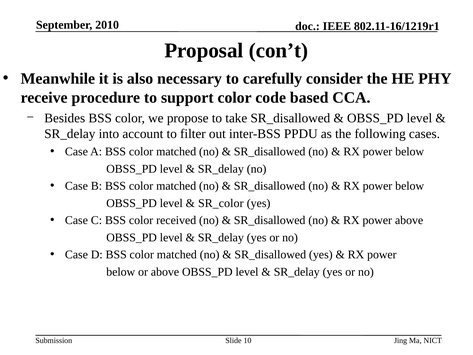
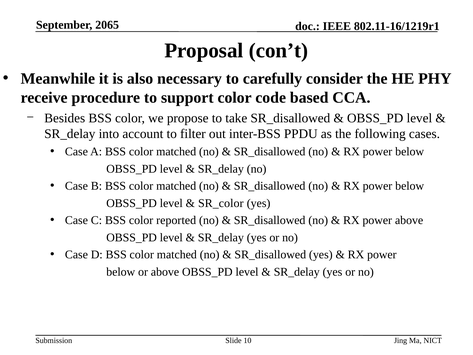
2010: 2010 -> 2065 (107, 25)
received: received -> reported (176, 220)
